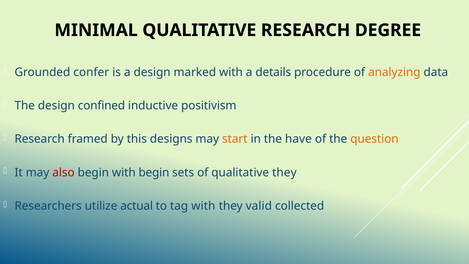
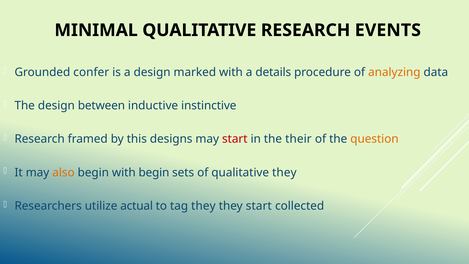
DEGREE: DEGREE -> EVENTS (388, 30)
confined: confined -> between (101, 106)
positivism: positivism -> instinctive (209, 106)
start colour: orange -> red (235, 139)
have: have -> their (298, 139)
also colour: red -> orange (63, 172)
tag with: with -> they (203, 206)
they valid: valid -> start (259, 206)
